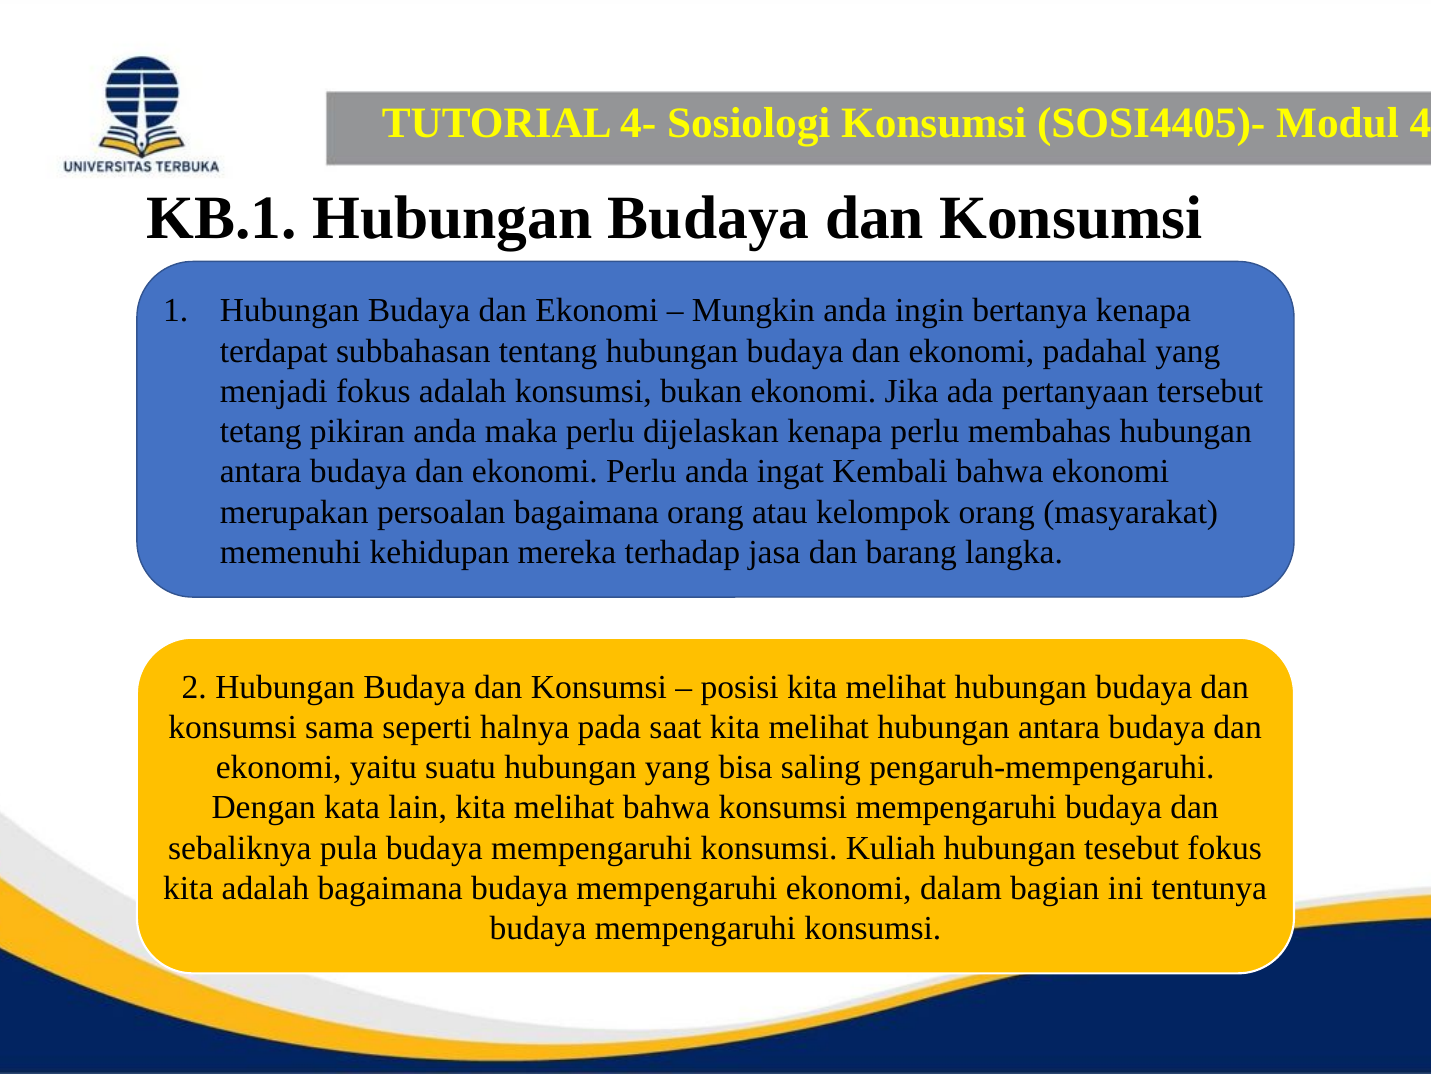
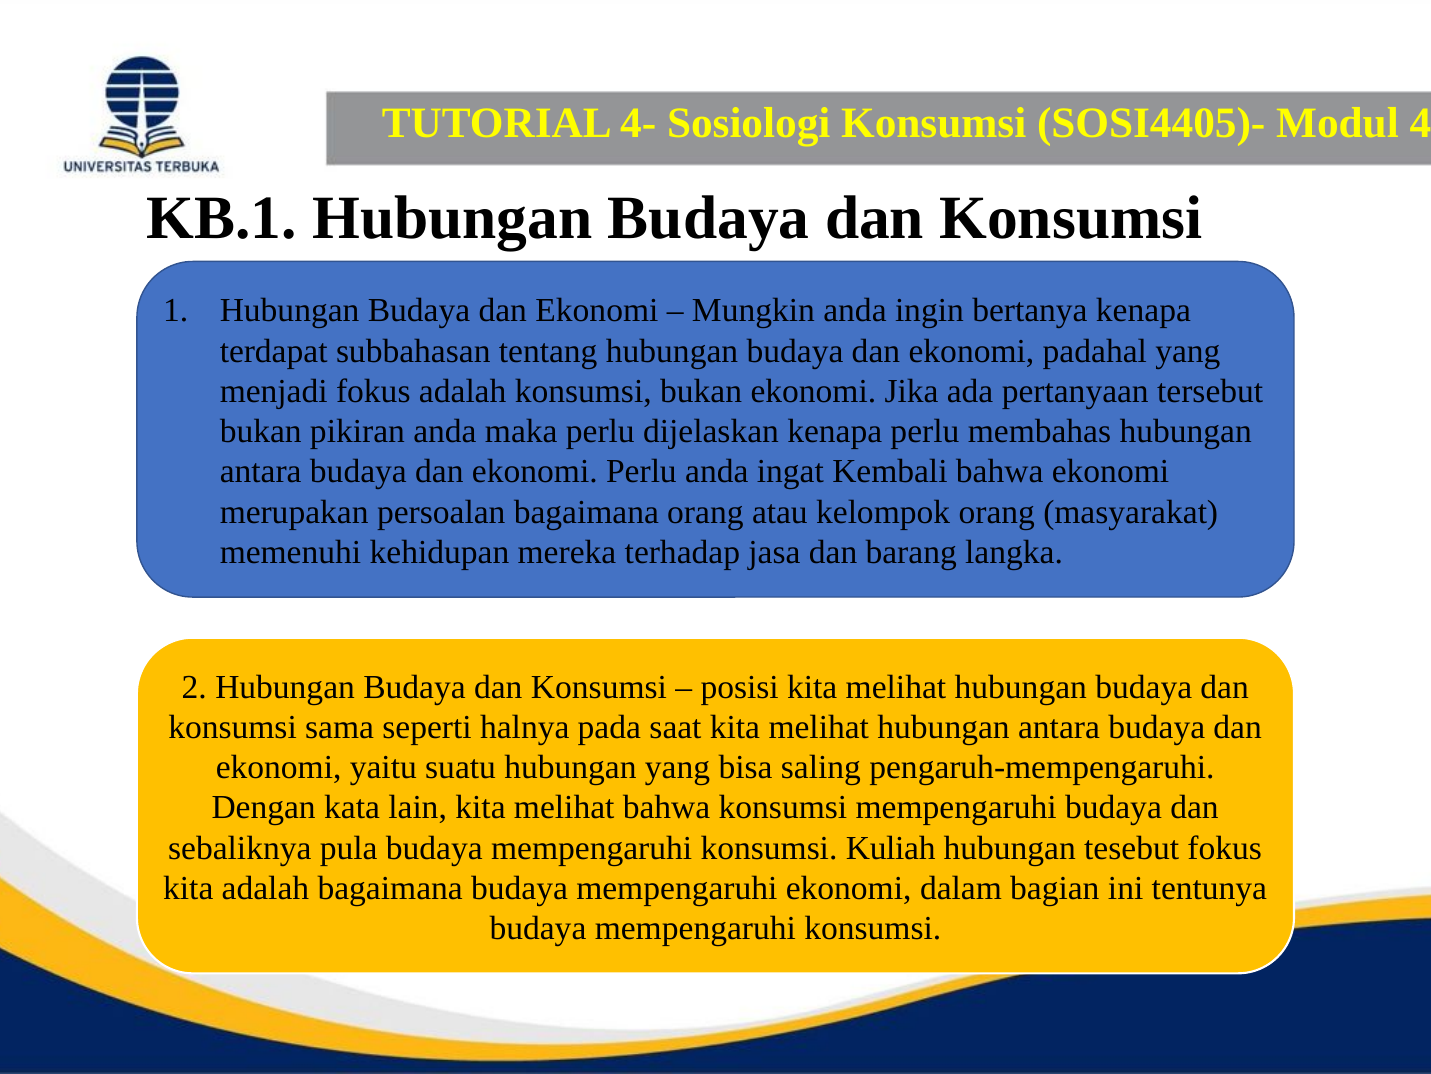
tetang: tetang -> bukan (261, 431)
